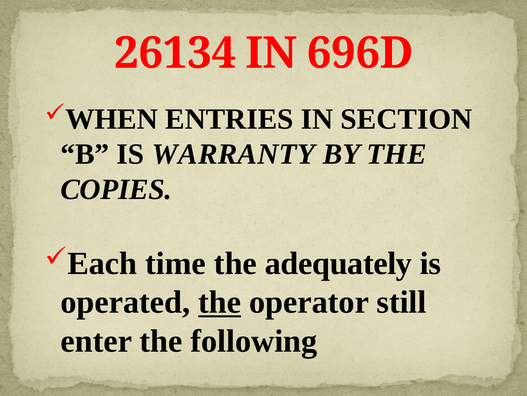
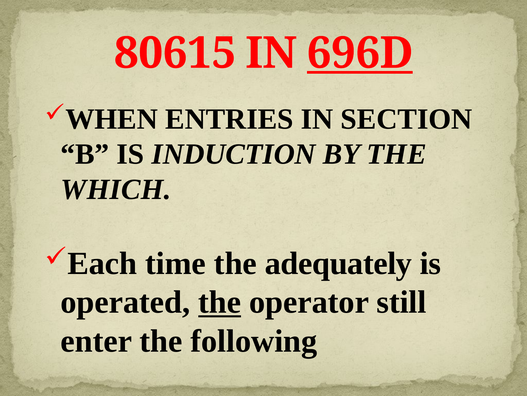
26134: 26134 -> 80615 (175, 53)
696D underline: none -> present (360, 53)
WARRANTY: WARRANTY -> INDUCTION (234, 154)
COPIES: COPIES -> WHICH (116, 189)
